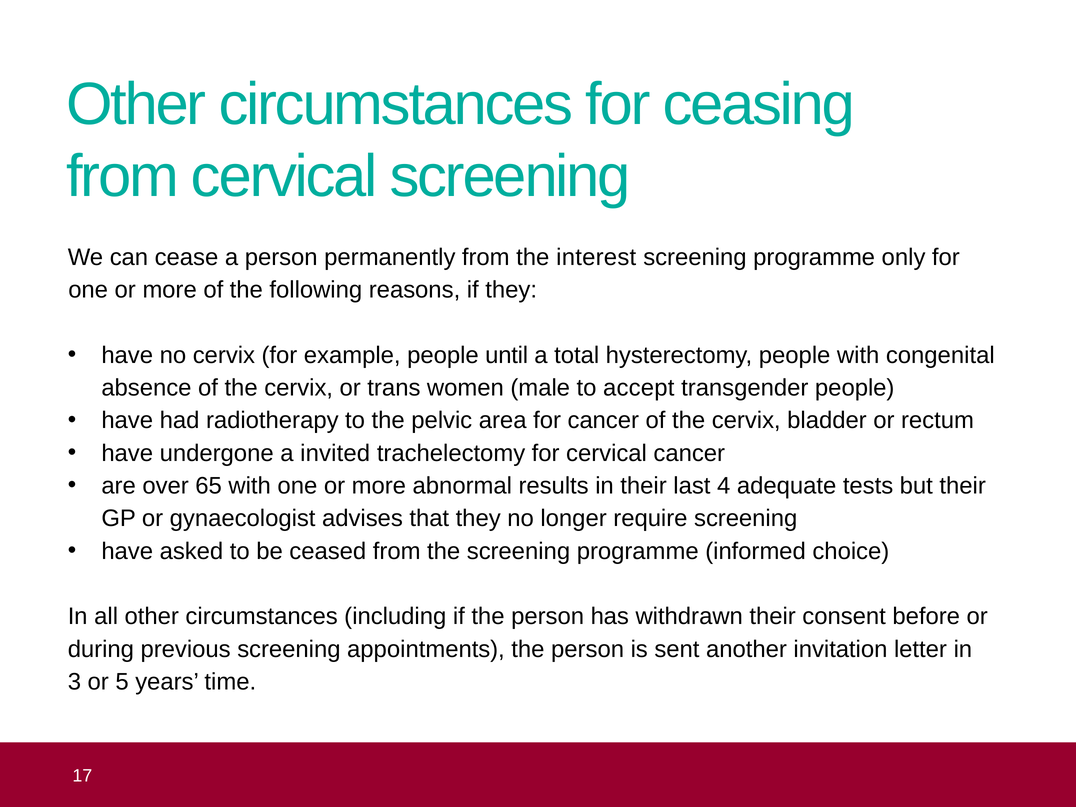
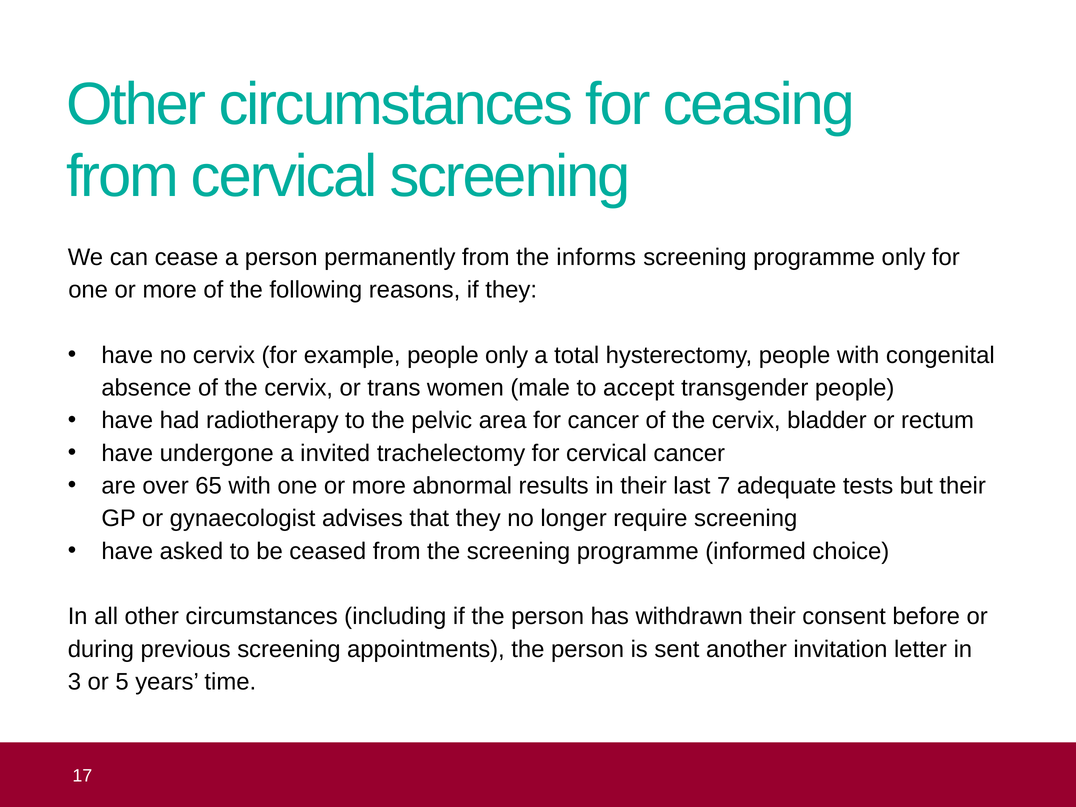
interest: interest -> informs (596, 257)
people until: until -> only (507, 355)
last 4: 4 -> 7 (724, 486)
